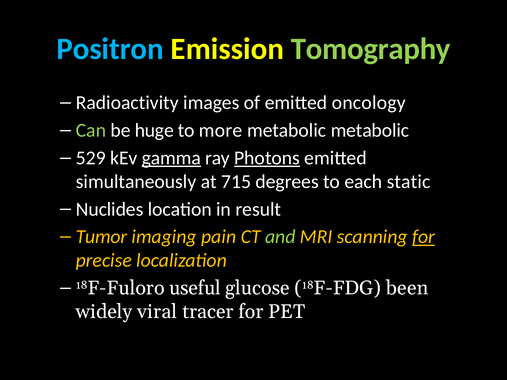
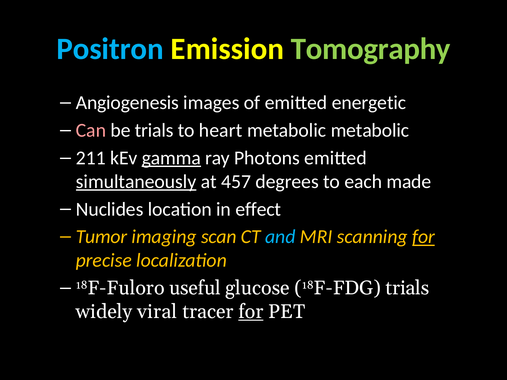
Radioactivity: Radioactivity -> Angiogenesis (127, 103)
oncology: oncology -> energetic (369, 103)
Can colour: light green -> pink (91, 130)
be huge: huge -> trials (154, 130)
more: more -> heart (221, 130)
529: 529 -> 211 (91, 158)
Photons underline: present -> none (267, 158)
simultaneously underline: none -> present (136, 182)
715: 715 -> 457 (236, 182)
static: static -> made (409, 182)
result: result -> effect (258, 209)
pain: pain -> scan (219, 237)
and colour: light green -> light blue (280, 237)
18F-FDG been: been -> trials (407, 288)
for underline: none -> present (251, 312)
